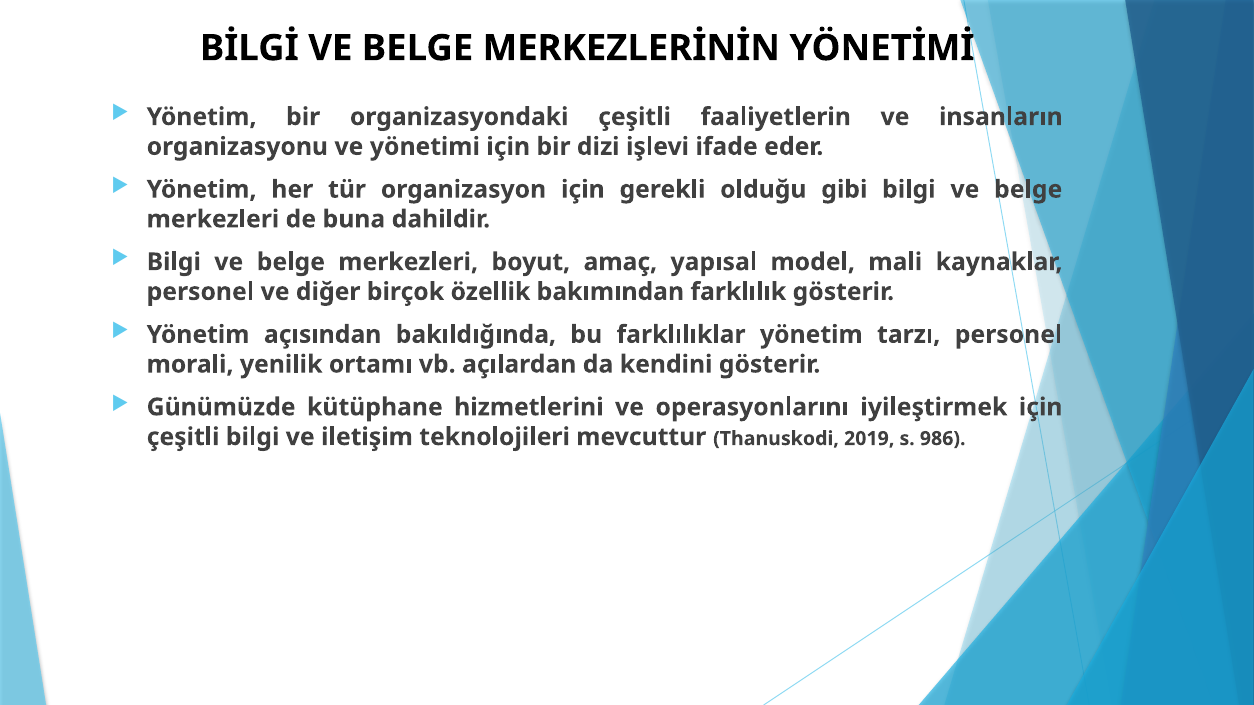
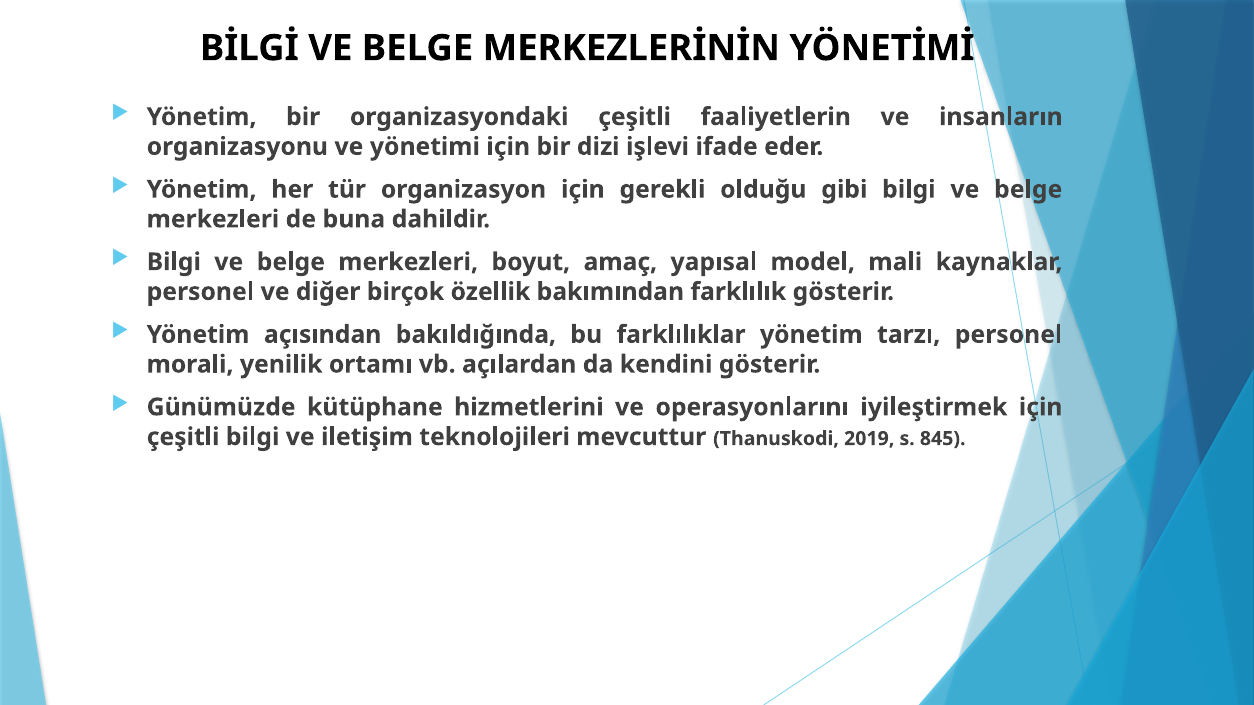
986: 986 -> 845 (943, 439)
